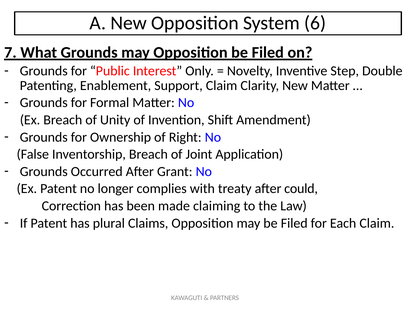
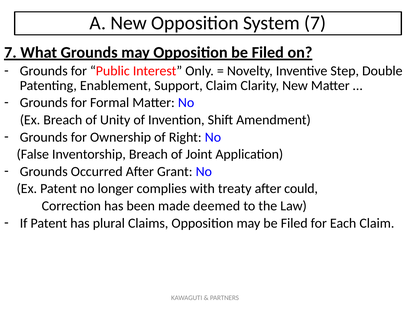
System 6: 6 -> 7 (315, 23)
claiming: claiming -> deemed (217, 206)
